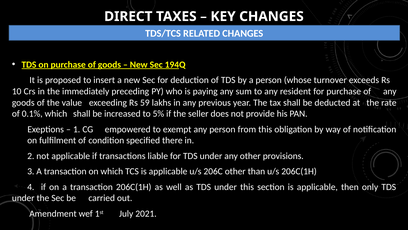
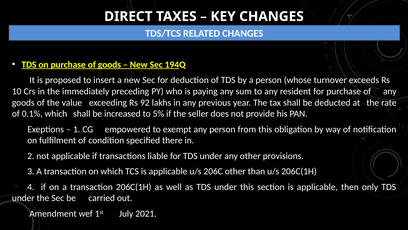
59: 59 -> 92 (145, 102)
